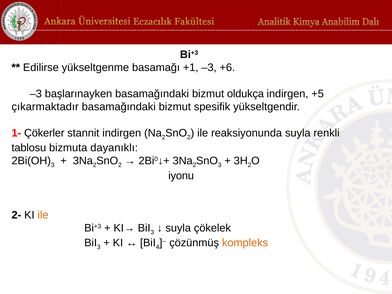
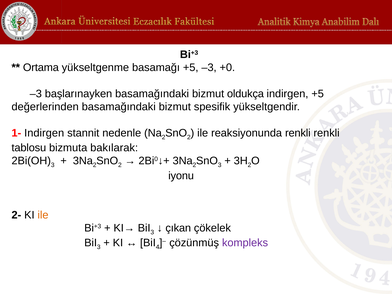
Edilirse: Edilirse -> Ortama (41, 68)
basamağı +1: +1 -> +5 (191, 68)
+6: +6 -> +0 (227, 68)
çıkarmaktadır: çıkarmaktadır -> değerlerinden (45, 107)
1- Çökerler: Çökerler -> Indirgen (44, 133)
stannit indirgen: indirgen -> nedenle (122, 133)
reaksiyonunda suyla: suyla -> renkli (298, 133)
dayanıklı: dayanıklı -> bakılarak (114, 148)
suyla: suyla -> çıkan (178, 228)
kompleks colour: orange -> purple (245, 243)
